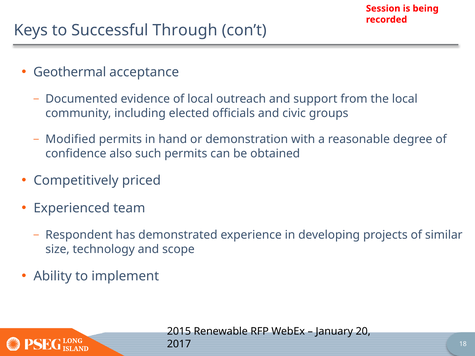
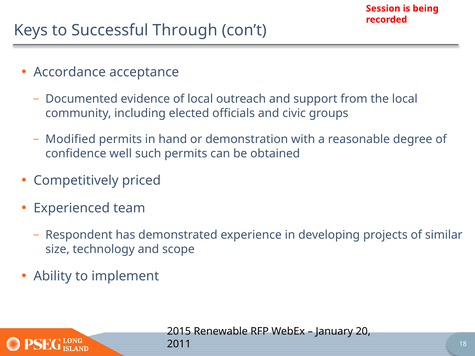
Geothermal: Geothermal -> Accordance (70, 72)
also: also -> well (121, 154)
2017: 2017 -> 2011 (179, 344)
